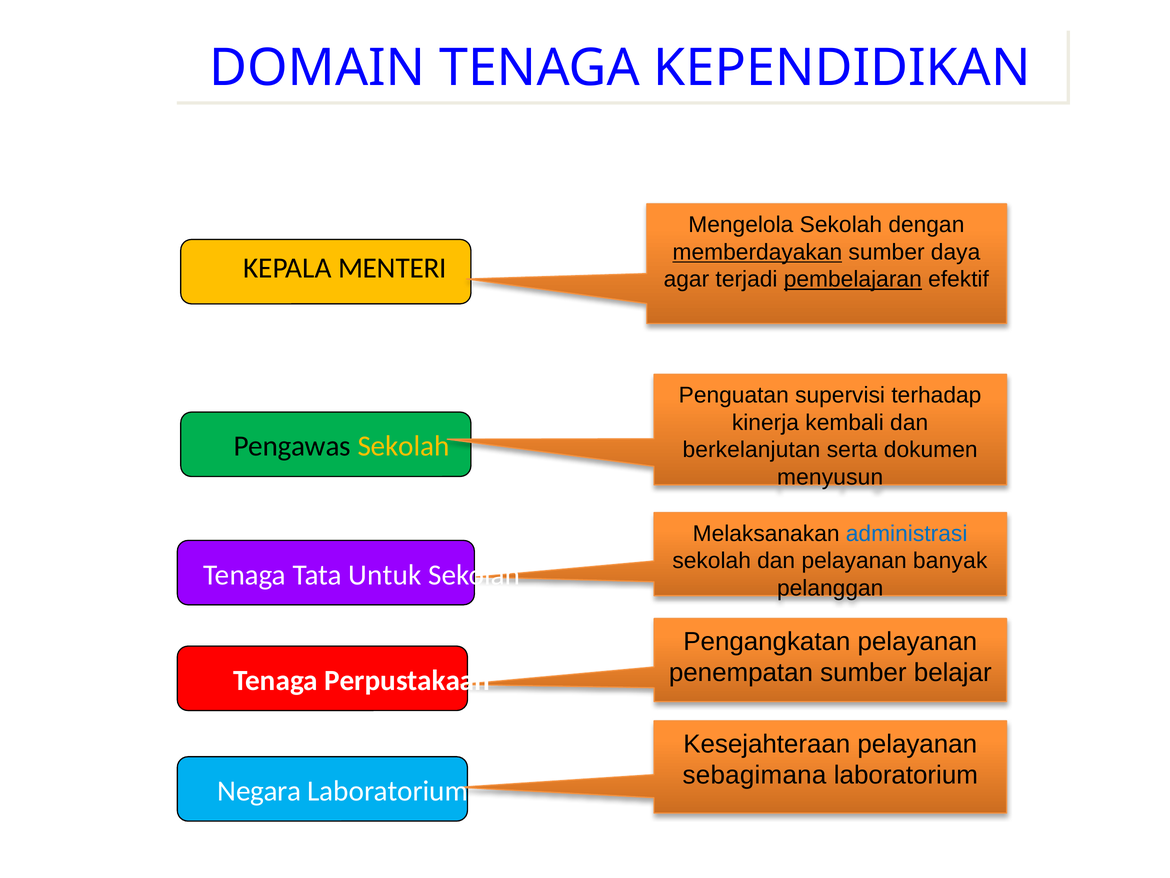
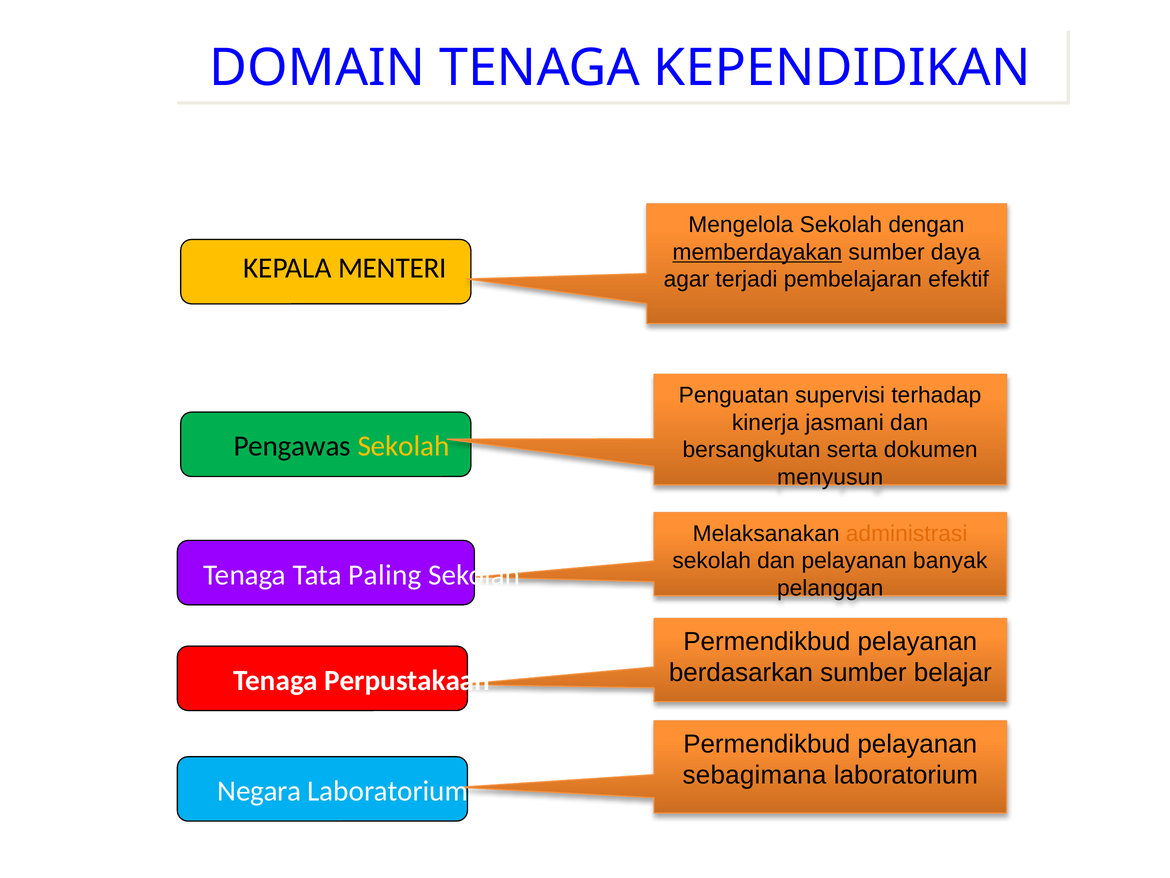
pembelajaran underline: present -> none (853, 279)
kembali: kembali -> jasmani (845, 422)
berkelanjutan: berkelanjutan -> bersangkutan (751, 450)
administrasi colour: blue -> orange (907, 533)
Untuk: Untuk -> Paling (385, 575)
Pengangkatan: Pengangkatan -> Permendikbud (767, 641)
penempatan: penempatan -> berdasarkan (741, 672)
Kesejahteraan: Kesejahteraan -> Permendikbud (767, 744)
